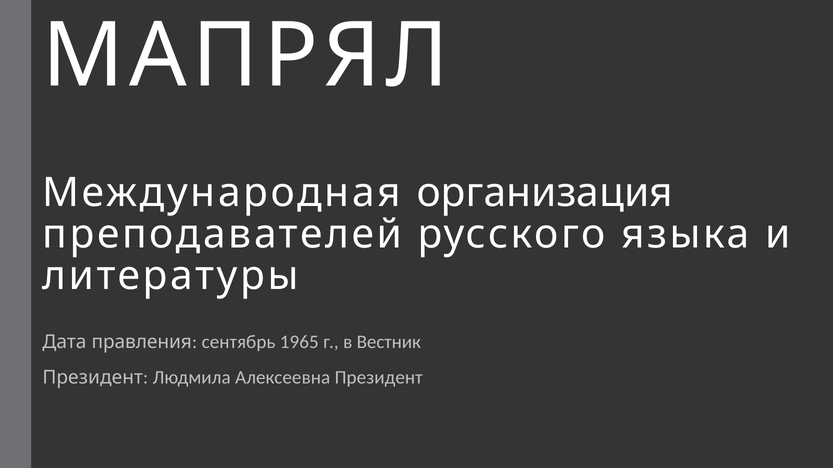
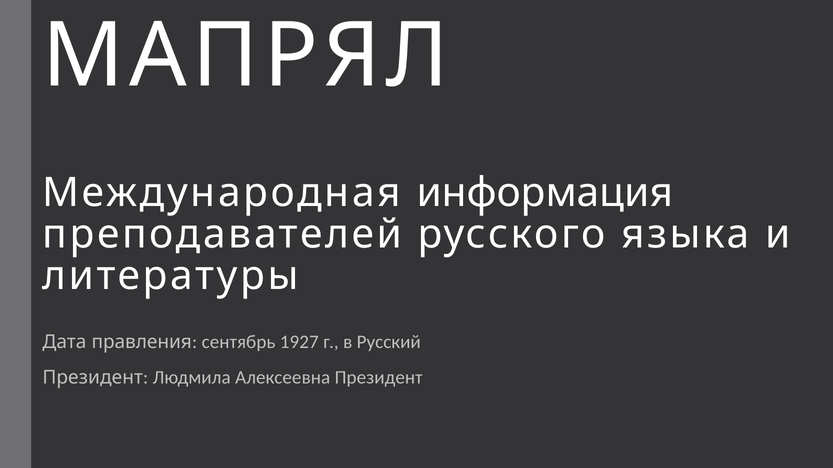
организация: организация -> информация (545, 193)
1965: 1965 -> 1927 (299, 342)
Вестник: Вестник -> Русский (389, 342)
